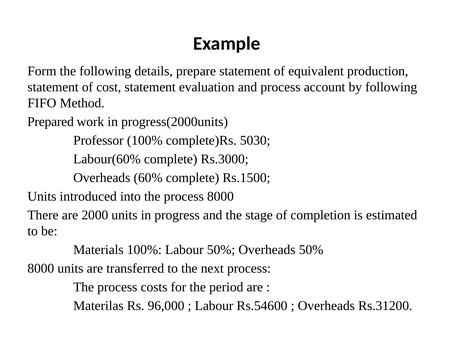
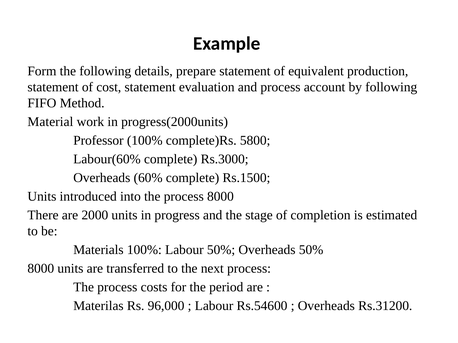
Prepared: Prepared -> Material (50, 122)
5030: 5030 -> 5800 (255, 141)
